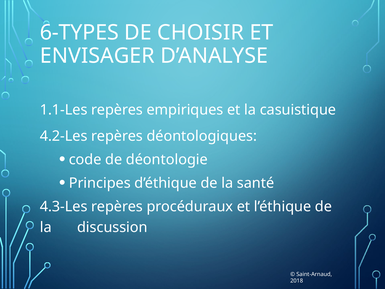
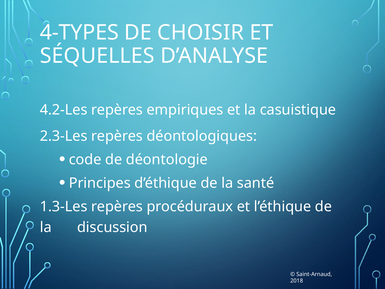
6-TYPES: 6-TYPES -> 4-TYPES (79, 33)
ENVISAGER: ENVISAGER -> SÉQUELLES (97, 56)
1.1-Les: 1.1-Les -> 4.2-Les (64, 110)
4.2-Les: 4.2-Les -> 2.3-Les (64, 136)
4.3-Les: 4.3-Les -> 1.3-Les (64, 206)
